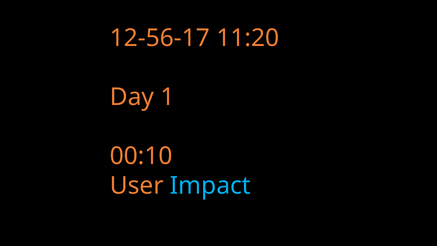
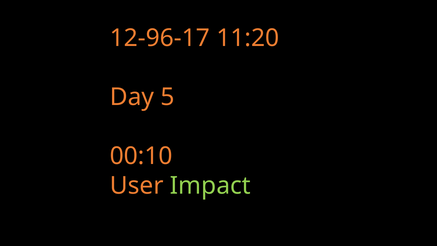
12-56-17: 12-56-17 -> 12-96-17 (160, 38)
1: 1 -> 5 (168, 97)
Impact colour: light blue -> light green (210, 185)
